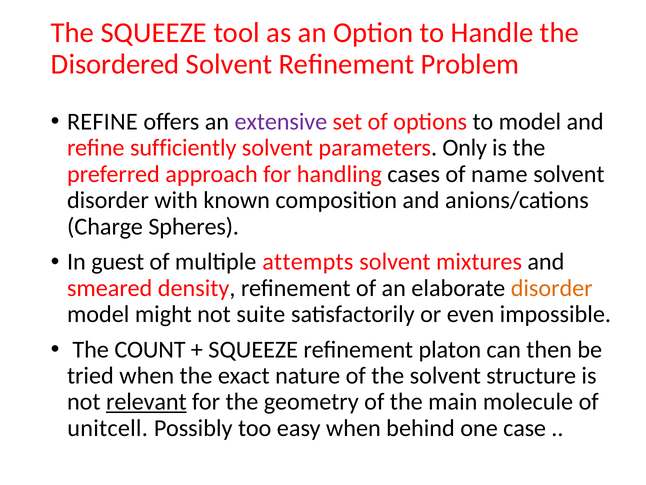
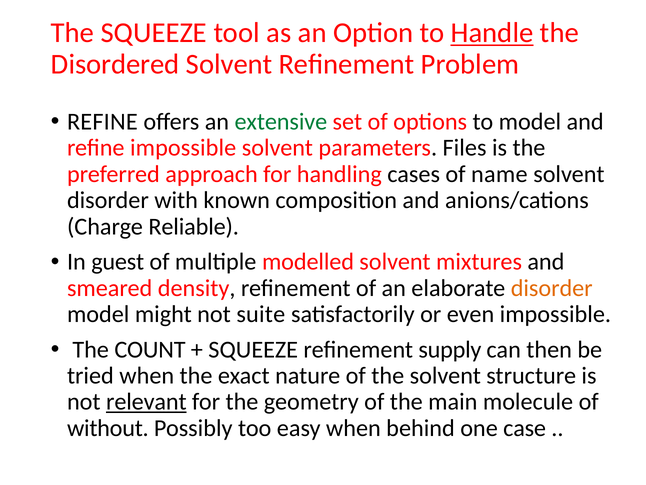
Handle underline: none -> present (492, 33)
extensive colour: purple -> green (281, 122)
refine sufficiently: sufficiently -> impossible (183, 148)
Only: Only -> Files (465, 148)
Spheres: Spheres -> Reliable (194, 226)
attempts: attempts -> modelled (308, 262)
platon: platon -> supply (450, 349)
unitcell: unitcell -> without (108, 428)
